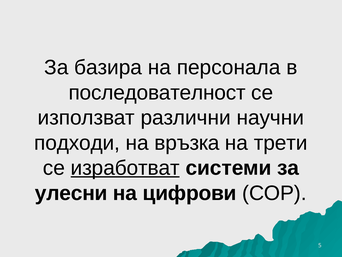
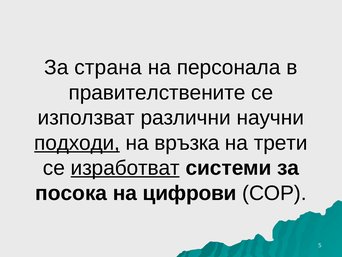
базира: базира -> страна (108, 67)
последователност: последователност -> правителствените (157, 92)
подходи underline: none -> present (77, 143)
улесни: улесни -> посока (71, 193)
